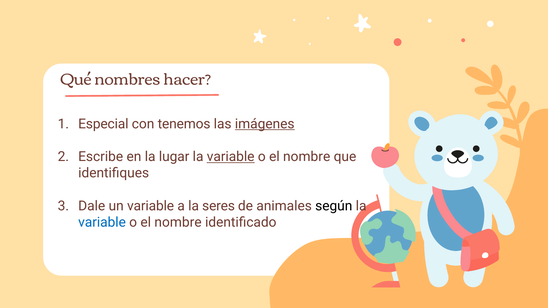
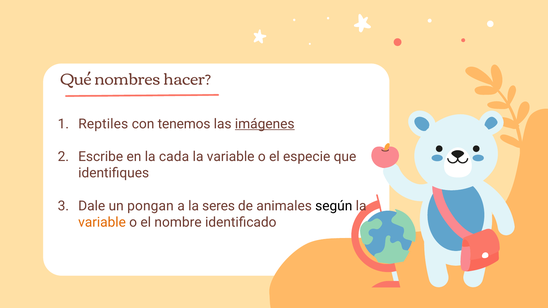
Especial: Especial -> Reptiles (103, 124)
lugar: lugar -> cada (174, 157)
variable underline: present -> none (231, 157)
nombre: nombre -> especie (307, 157)
un variable: variable -> pongan (150, 206)
variable colour: blue -> orange (102, 223)
